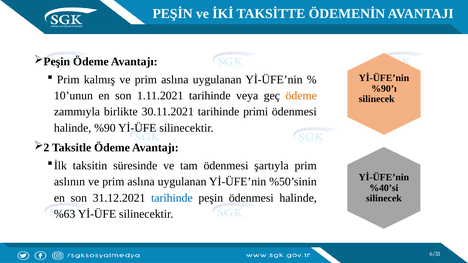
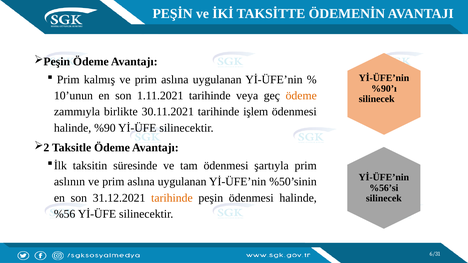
primi: primi -> işlem (256, 112)
%40’si: %40’si -> %56’si (384, 188)
tarihinde colour: blue -> orange (172, 198)
%63: %63 -> %56 (65, 214)
